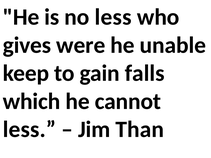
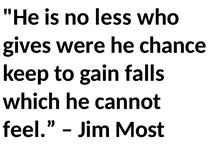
unable: unable -> chance (173, 45)
less: less -> feel (29, 130)
Than: Than -> Most (140, 130)
